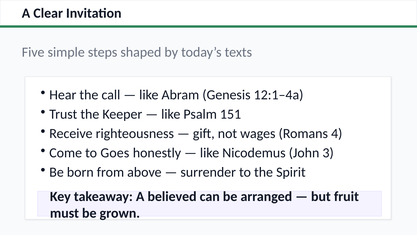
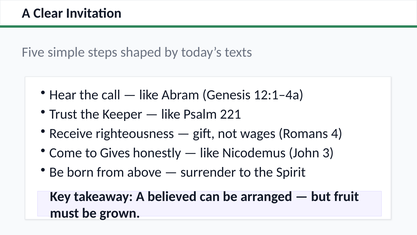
151: 151 -> 221 (231, 114)
Goes: Goes -> Gives (115, 153)
